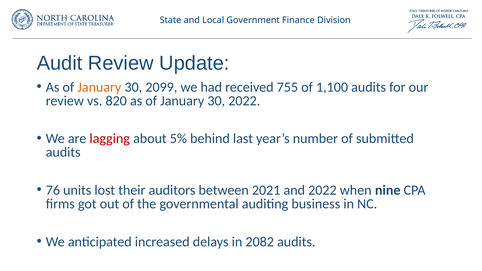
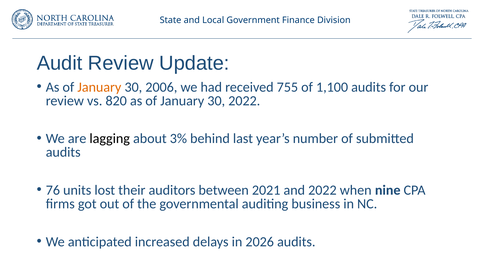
2099: 2099 -> 2006 (161, 87)
lagging colour: red -> black (110, 139)
5%: 5% -> 3% (178, 139)
2082: 2082 -> 2026 (260, 242)
